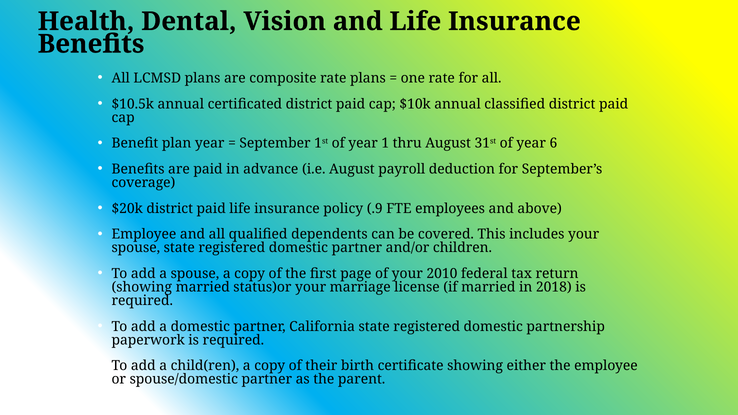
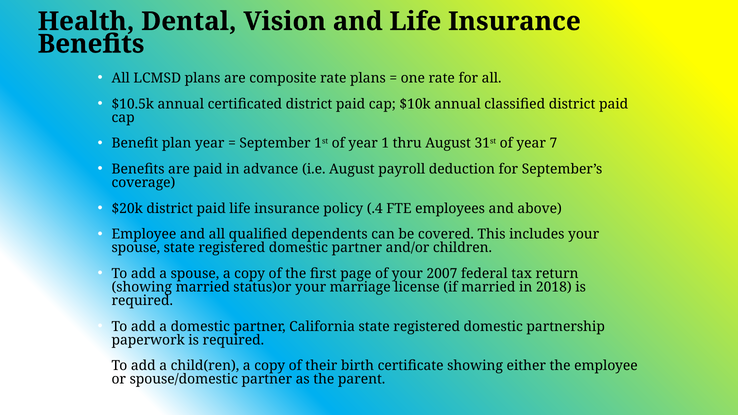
6: 6 -> 7 (553, 143)
.9: .9 -> .4 (375, 209)
2010: 2010 -> 2007 (442, 274)
